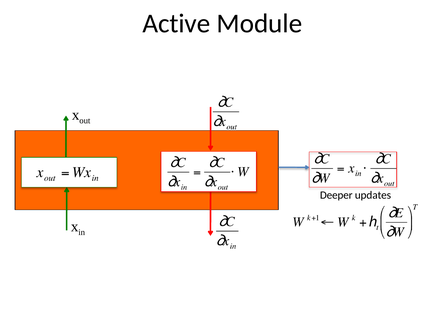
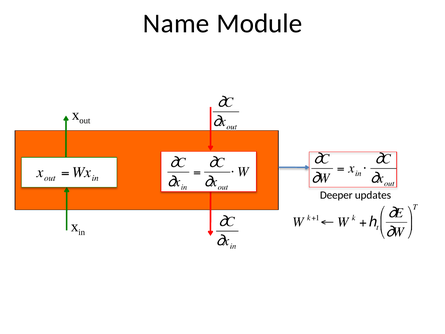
Active: Active -> Name (176, 24)
